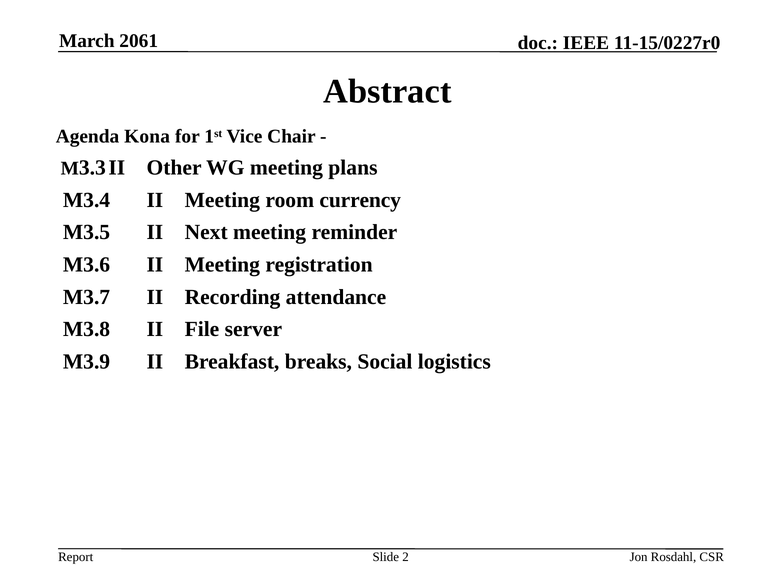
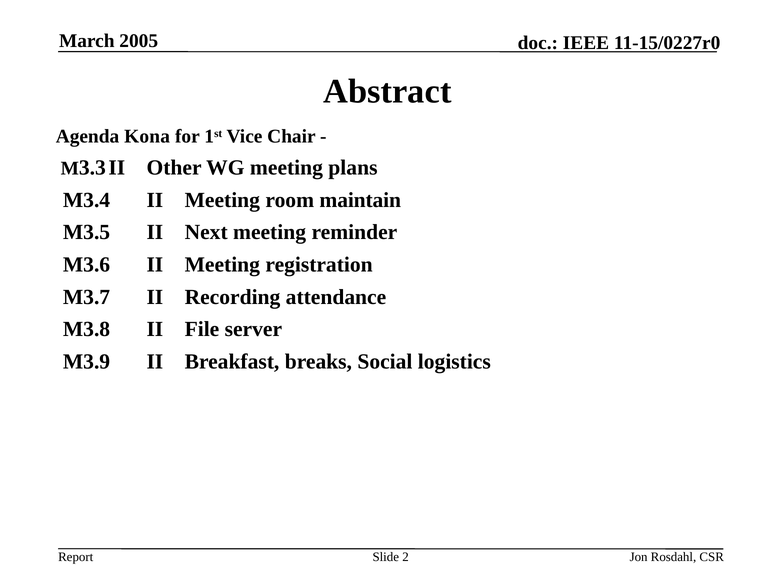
2061: 2061 -> 2005 (139, 41)
currency: currency -> maintain (360, 200)
